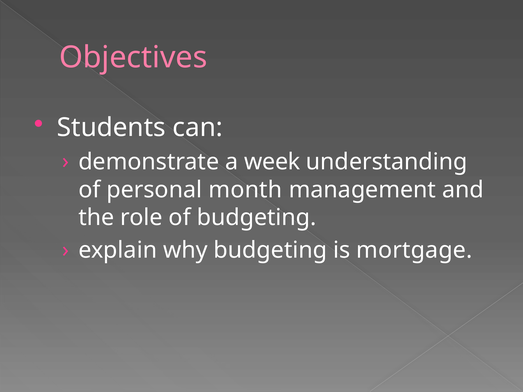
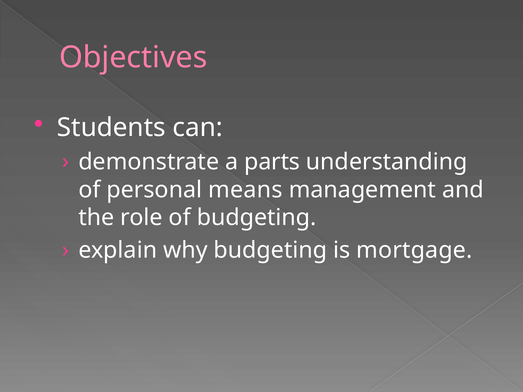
week: week -> parts (272, 162)
month: month -> means (245, 190)
